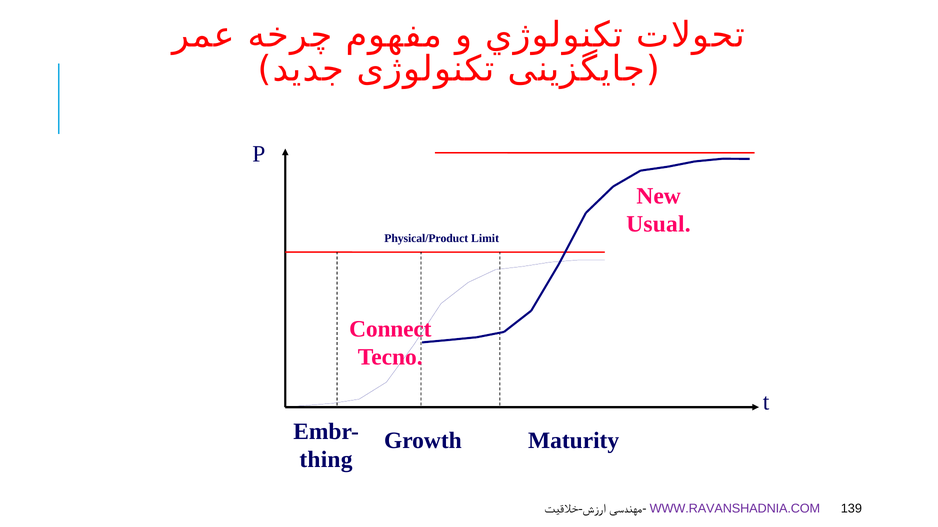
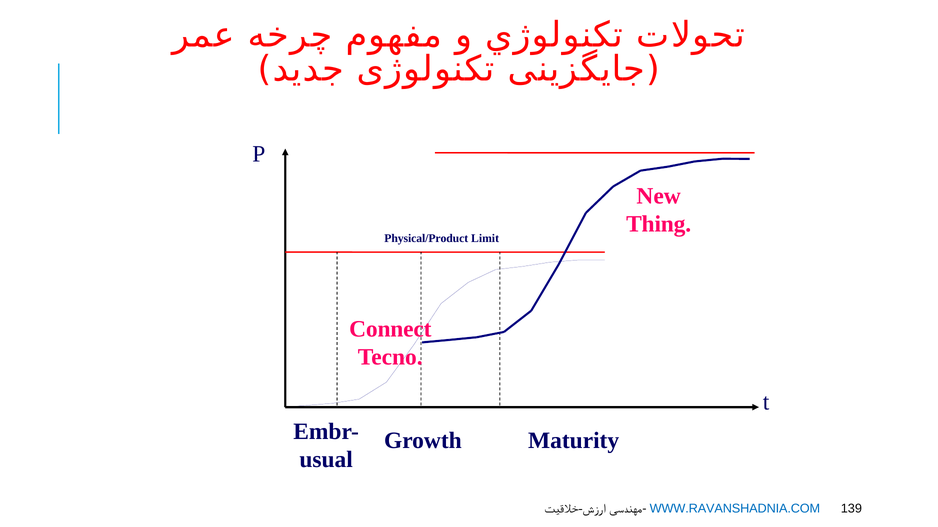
Usual: Usual -> Thing (659, 224)
thing: thing -> usual (326, 460)
WWW.RAVANSHADNIA.COM colour: purple -> blue (735, 509)
